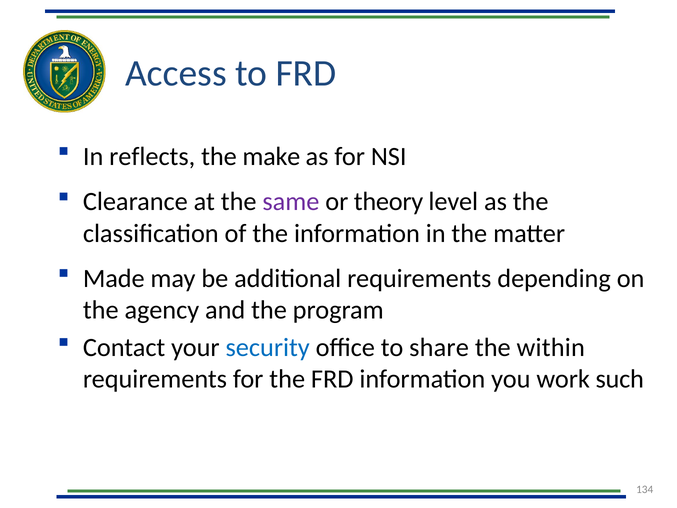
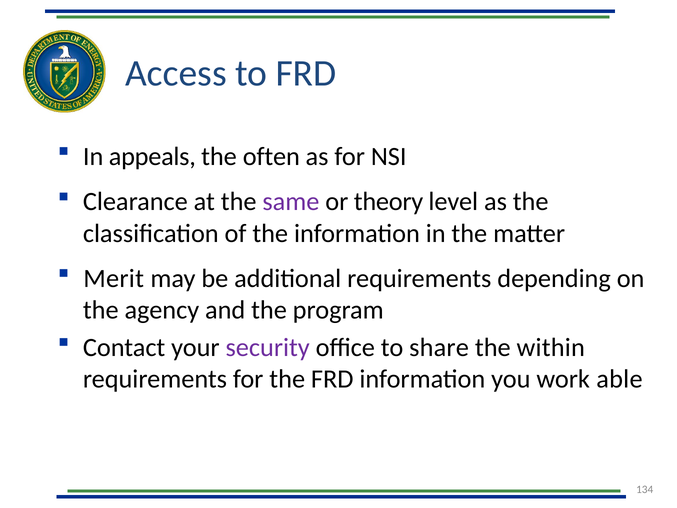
reflects: reflects -> appeals (152, 156)
make: make -> often (271, 156)
Made: Made -> Merit (114, 278)
security colour: blue -> purple (268, 347)
such: such -> able (619, 379)
